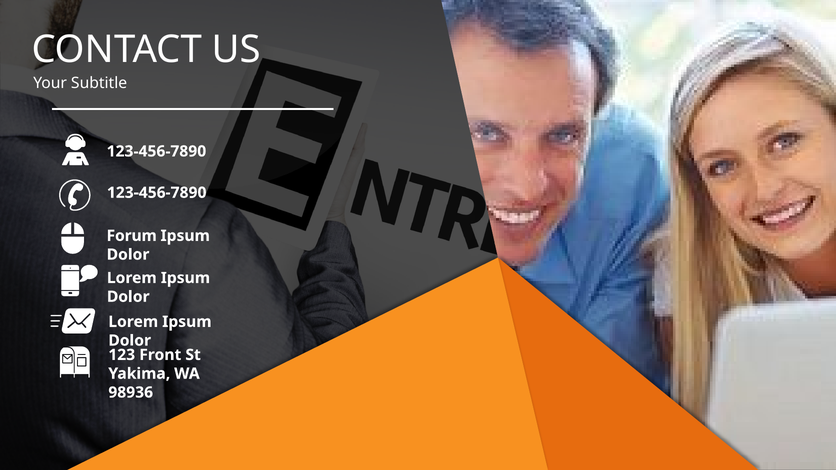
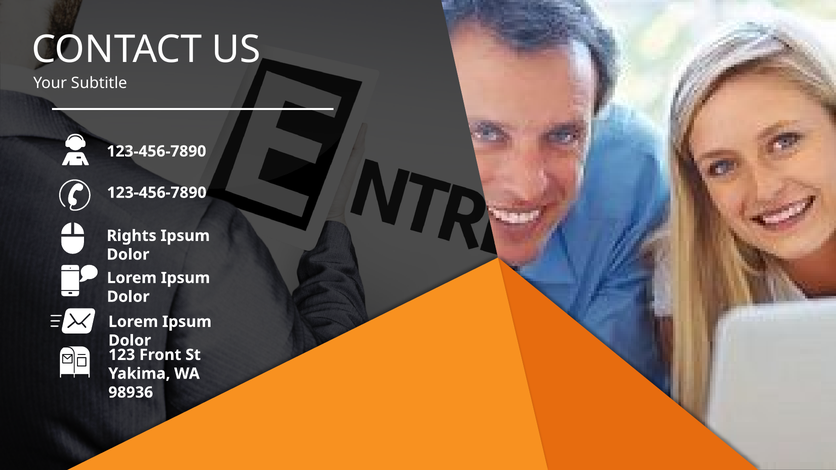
Forum: Forum -> Rights (132, 236)
